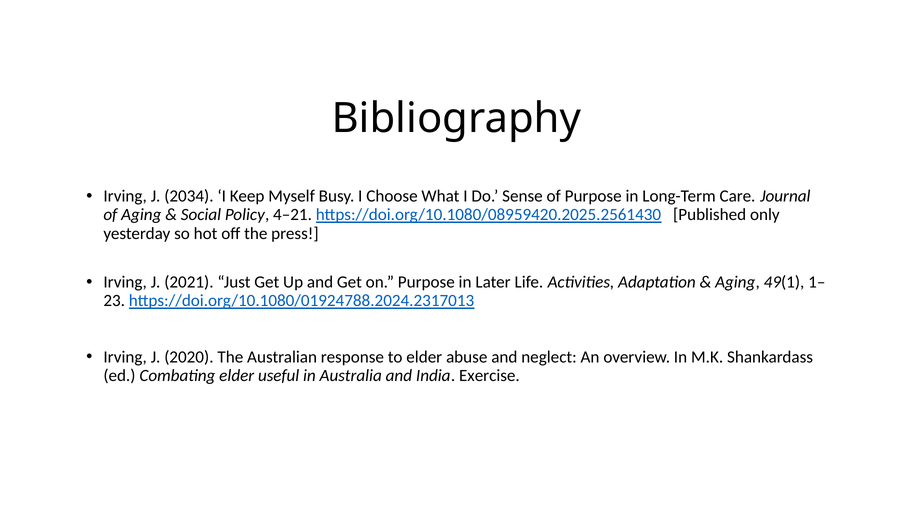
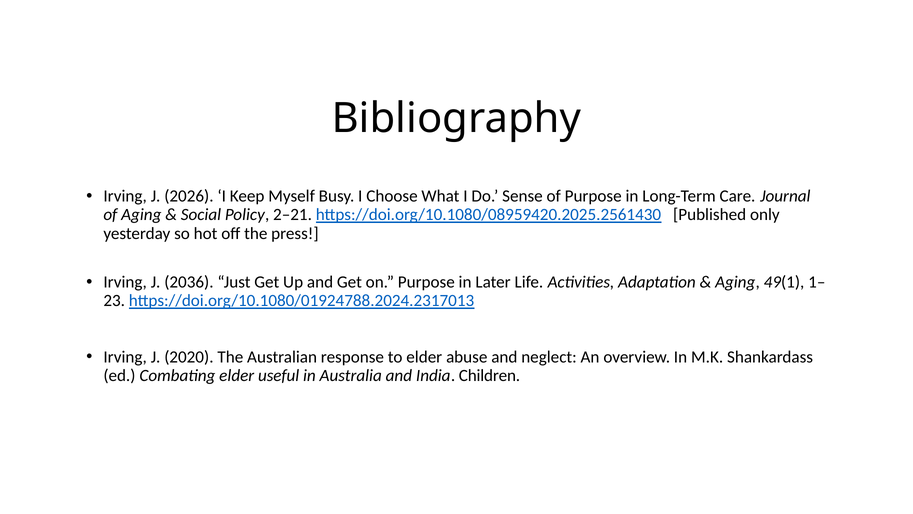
2034: 2034 -> 2026 (189, 196)
4–21: 4–21 -> 2–21 (293, 215)
2021: 2021 -> 2036 (189, 282)
Exercise: Exercise -> Children (489, 375)
